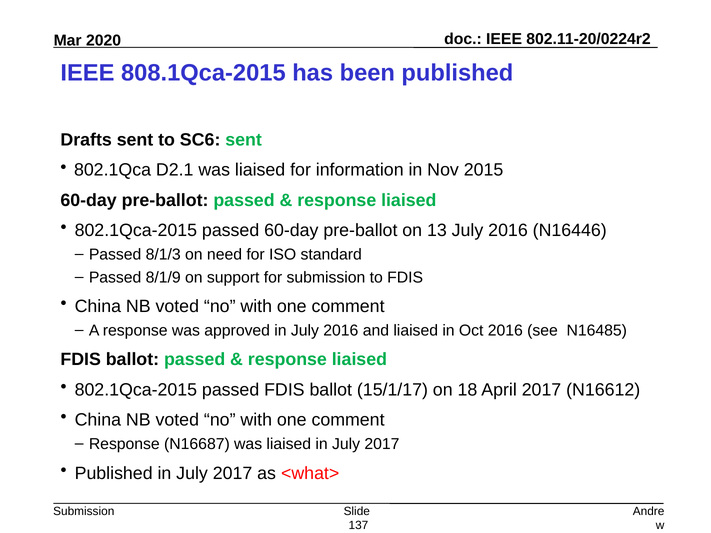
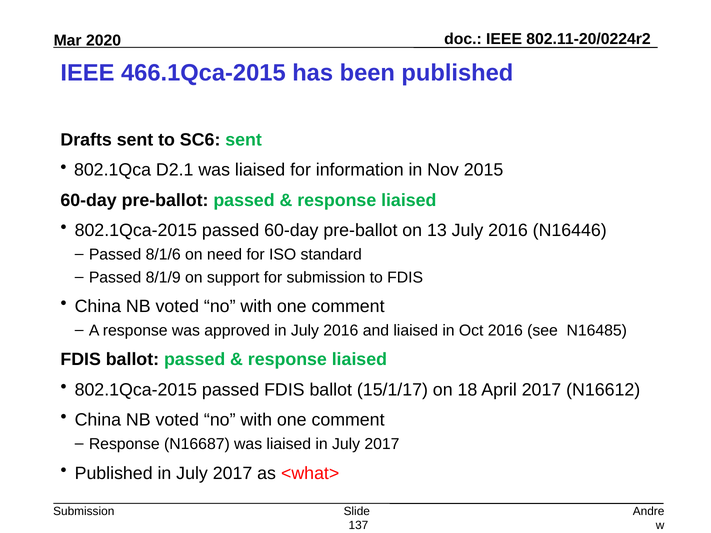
808.1Qca-2015: 808.1Qca-2015 -> 466.1Qca-2015 (203, 73)
8/1/3: 8/1/3 -> 8/1/6 (163, 255)
